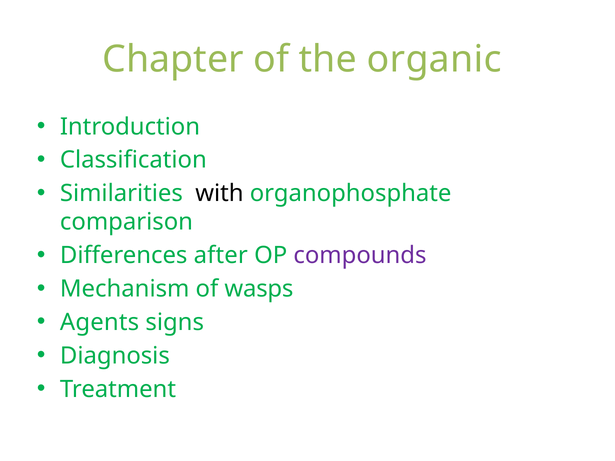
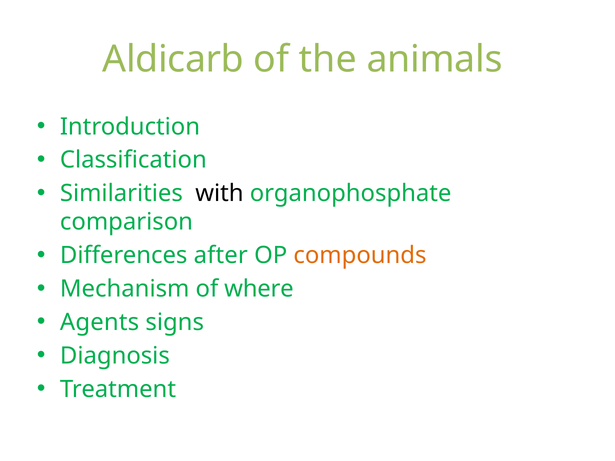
Chapter: Chapter -> Aldicarb (173, 60)
organic: organic -> animals (435, 60)
compounds colour: purple -> orange (360, 256)
wasps: wasps -> where (259, 289)
